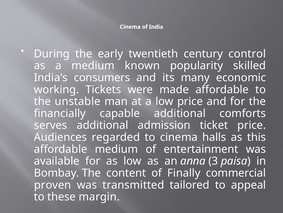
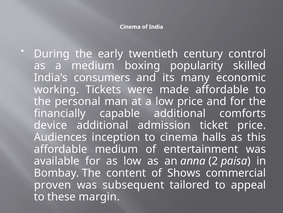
known: known -> boxing (142, 65)
unstable: unstable -> personal (78, 101)
serves: serves -> device (51, 125)
regarded: regarded -> inception (116, 137)
3: 3 -> 2 (213, 161)
Finally: Finally -> Shows (184, 172)
transmitted: transmitted -> subsequent (133, 184)
